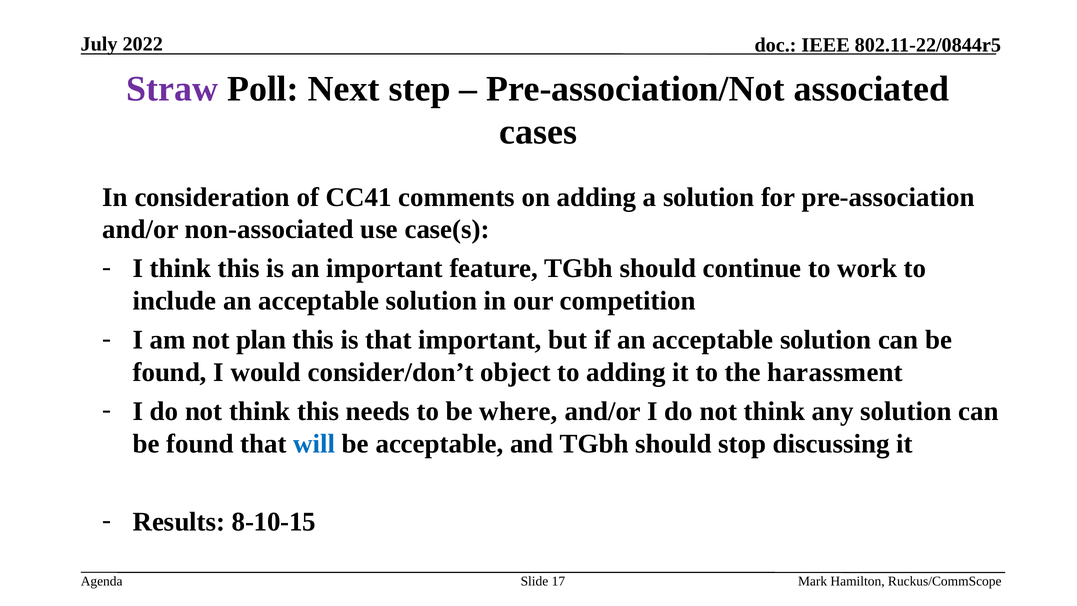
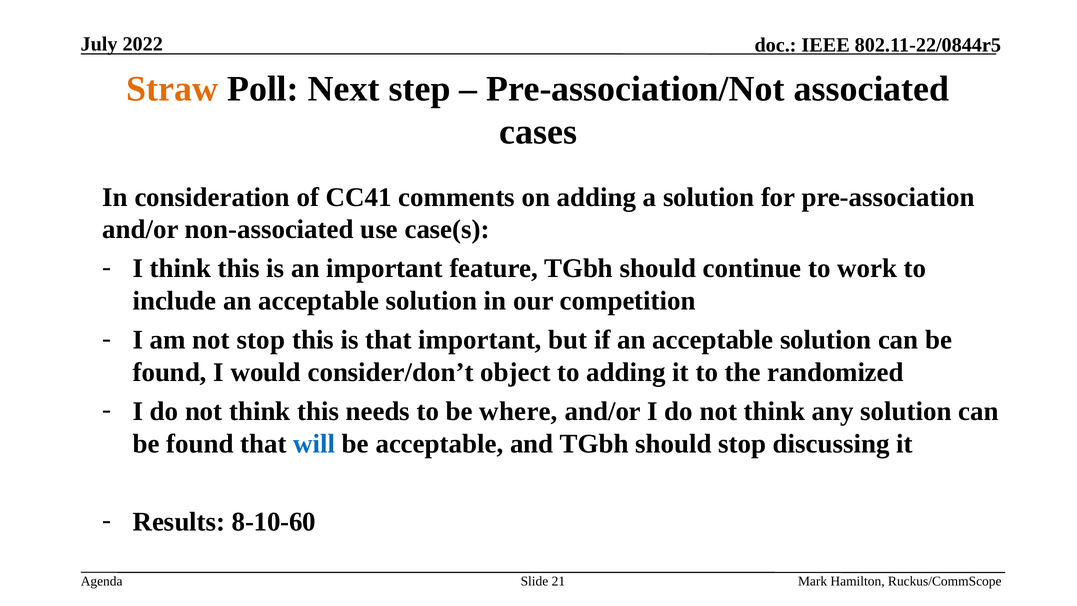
Straw colour: purple -> orange (172, 89)
not plan: plan -> stop (261, 340)
harassment: harassment -> randomized (835, 372)
8-10-15: 8-10-15 -> 8-10-60 (274, 522)
17: 17 -> 21 (558, 581)
